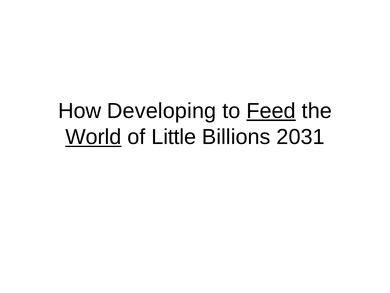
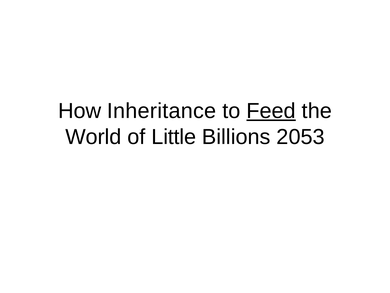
Developing: Developing -> Inheritance (162, 111)
World underline: present -> none (93, 137)
2031: 2031 -> 2053 (301, 137)
